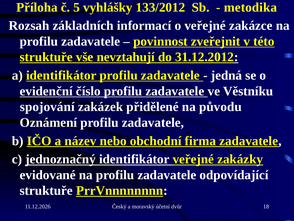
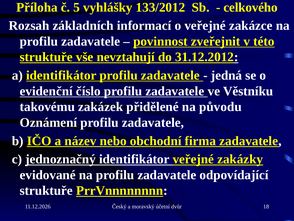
metodika: metodika -> celkového (251, 7)
spojování: spojování -> takovému (47, 107)
